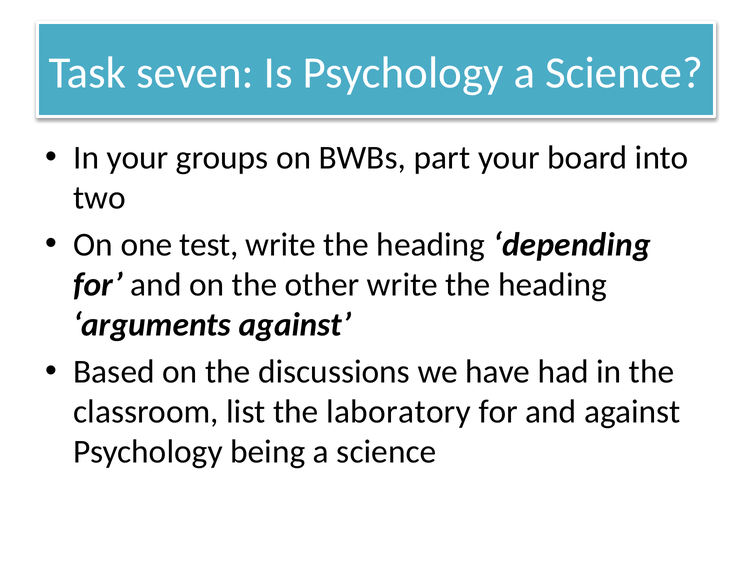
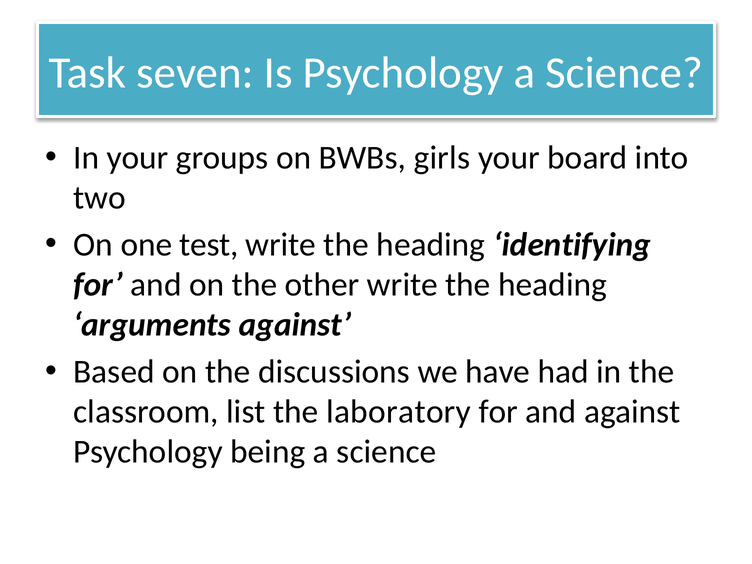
part: part -> girls (442, 158)
depending: depending -> identifying (572, 245)
